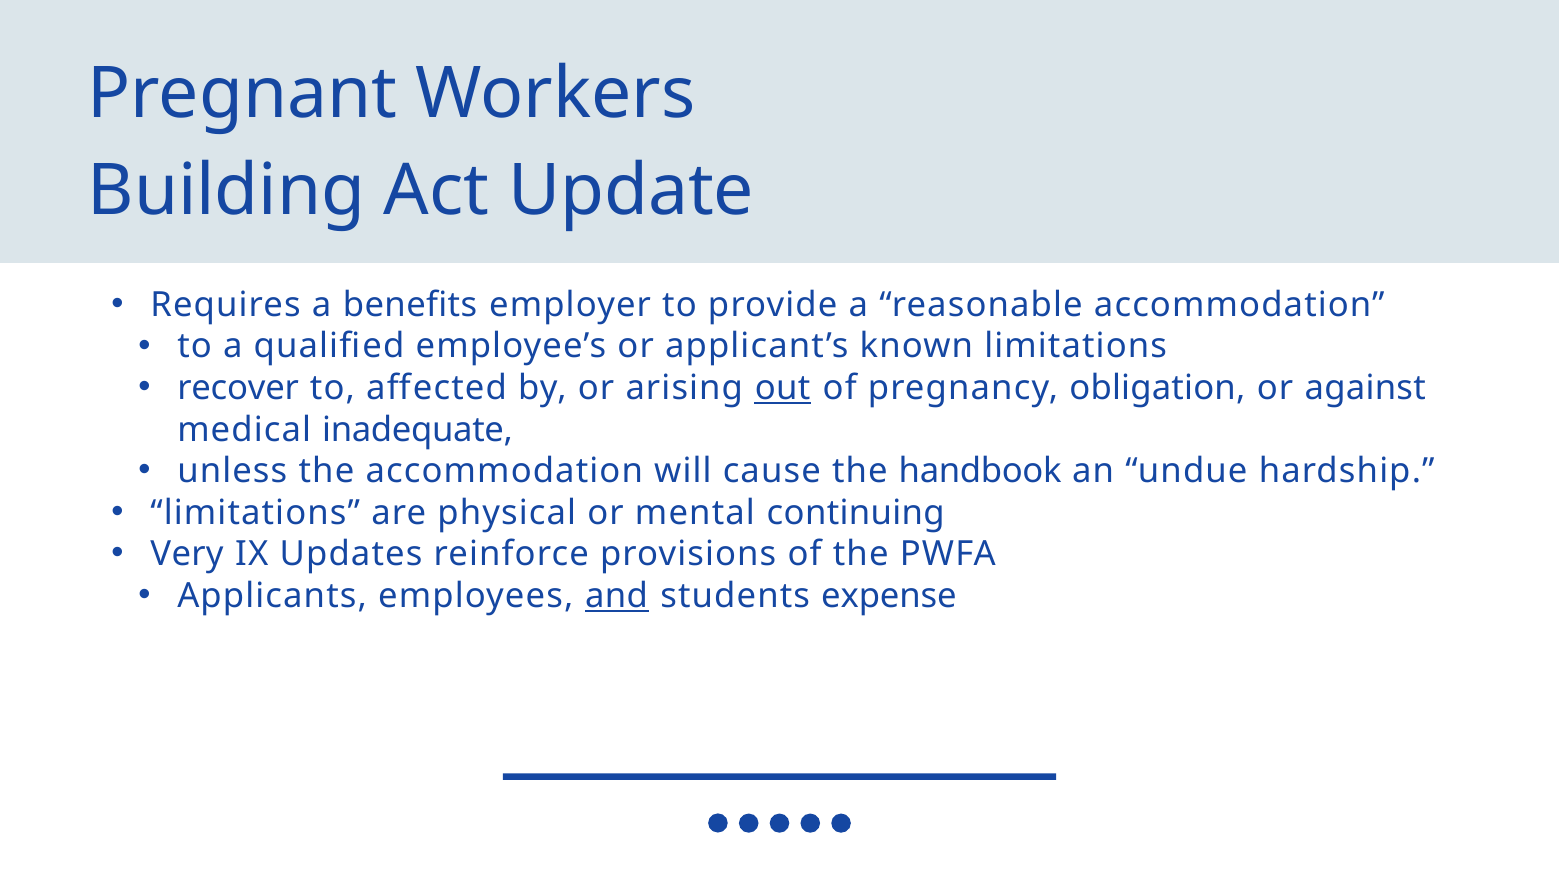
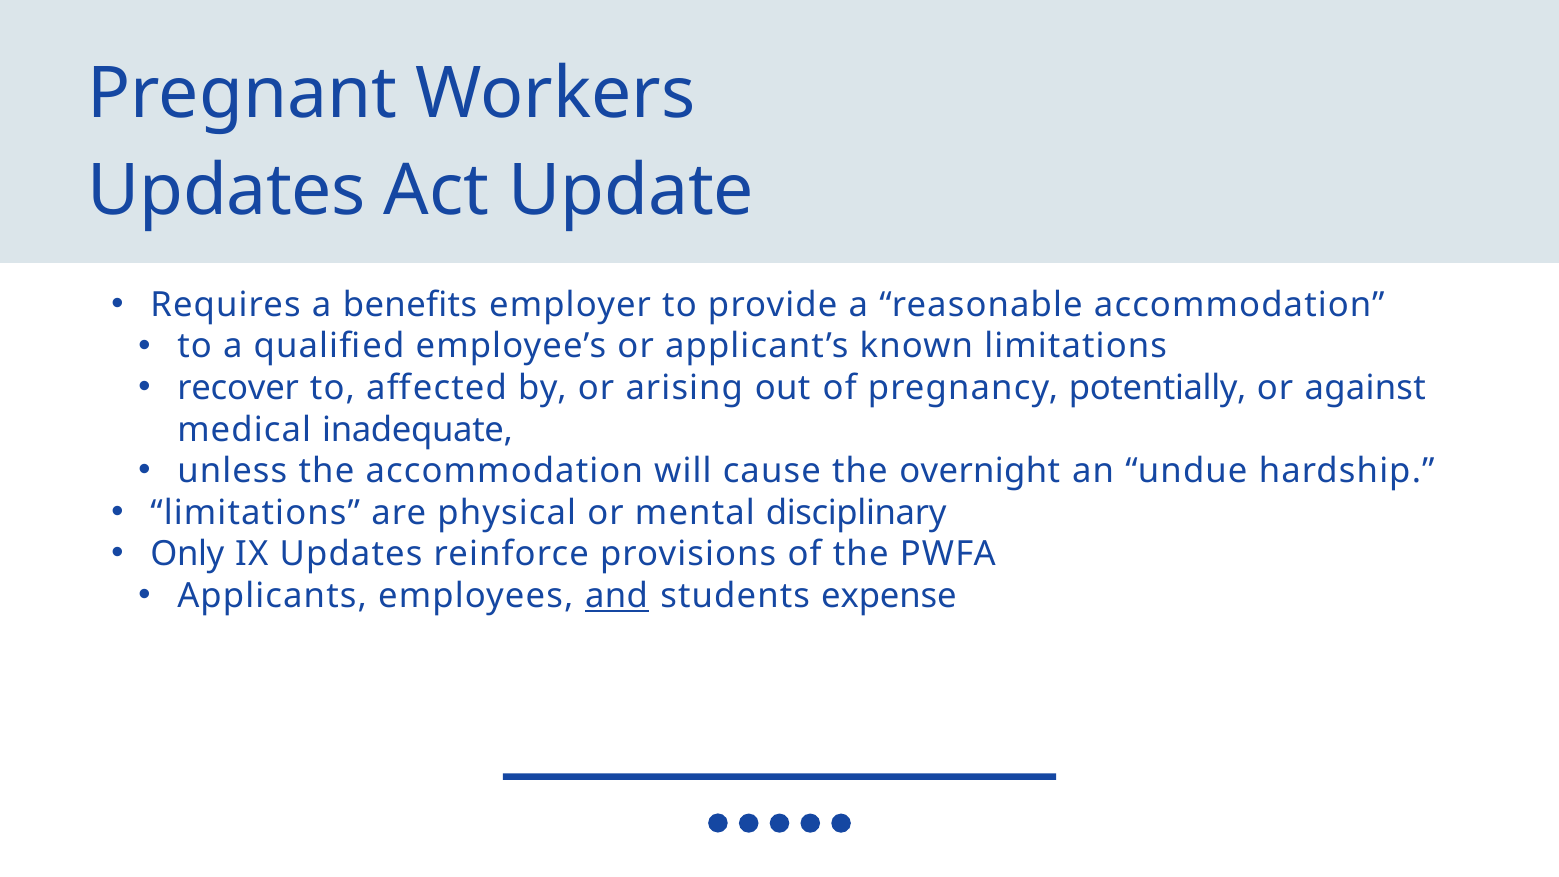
Building: Building -> Updates (227, 191)
out underline: present -> none (783, 388)
obligation: obligation -> potentially (1158, 388)
handbook: handbook -> overnight (980, 471)
continuing: continuing -> disciplinary (856, 513)
Very: Very -> Only (187, 554)
